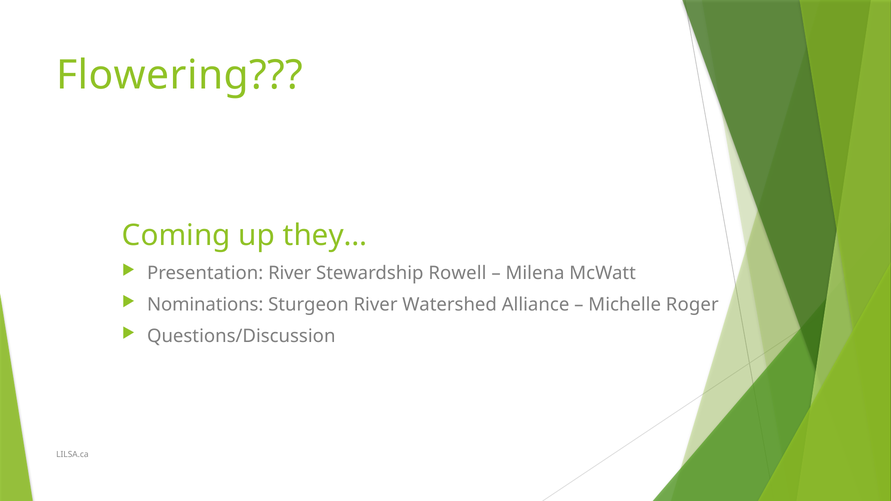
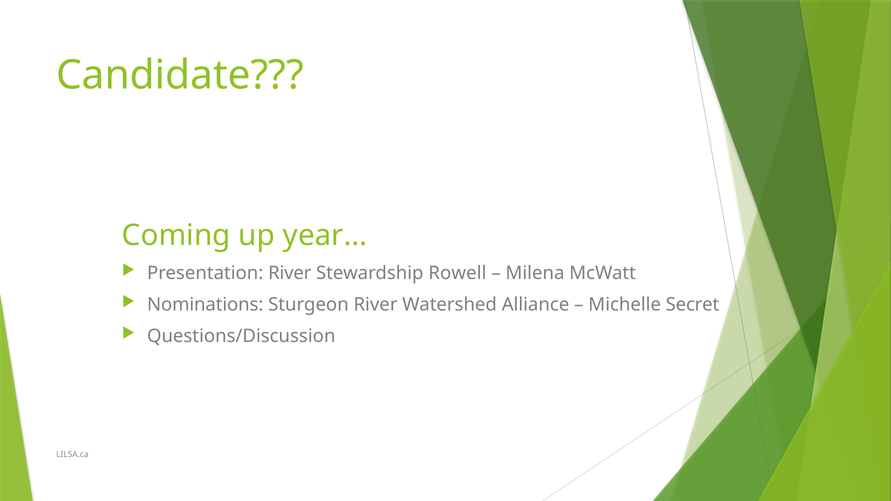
Flowering: Flowering -> Candidate (180, 75)
they…: they… -> year… (325, 236)
Roger: Roger -> Secret (692, 305)
